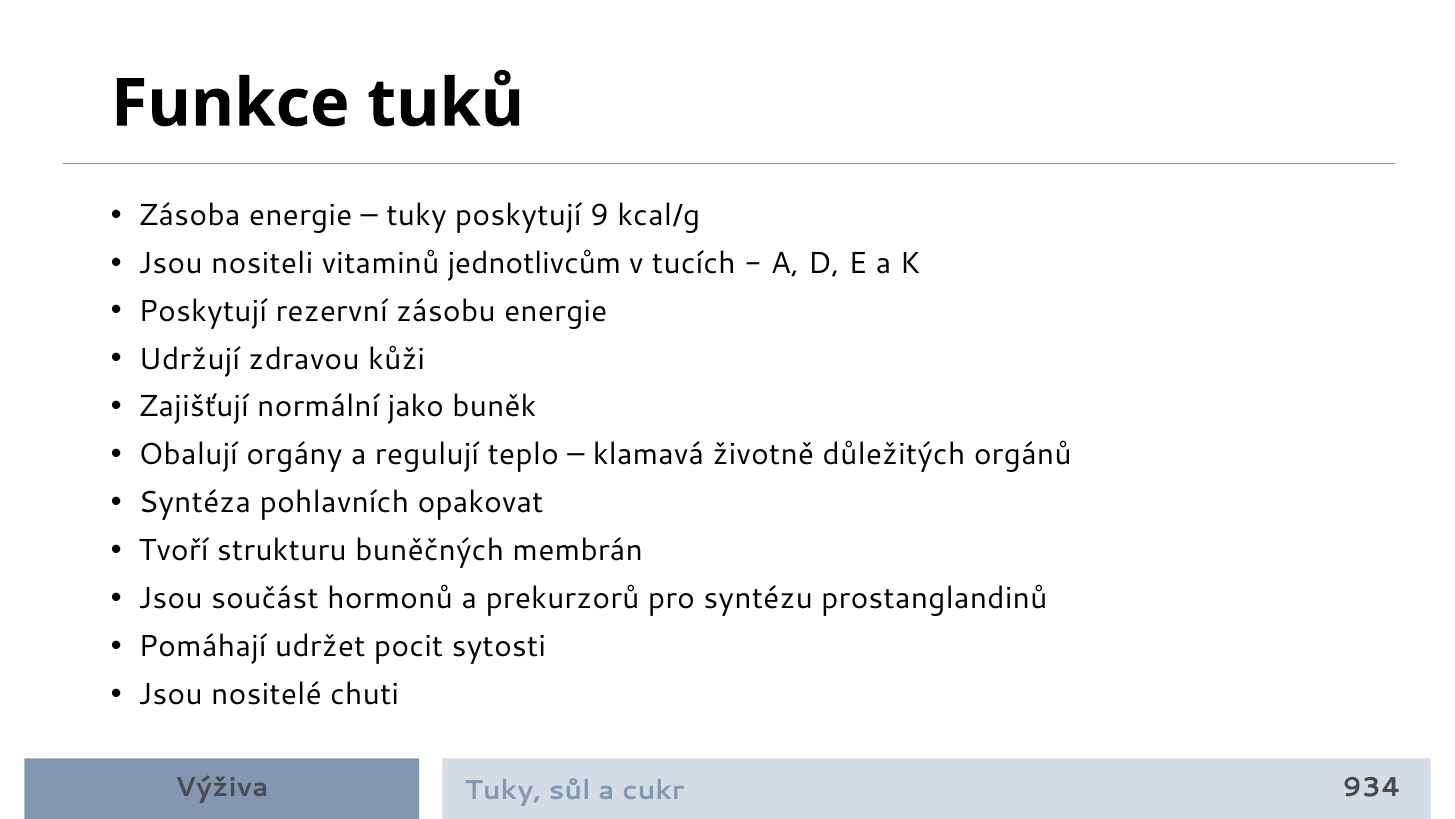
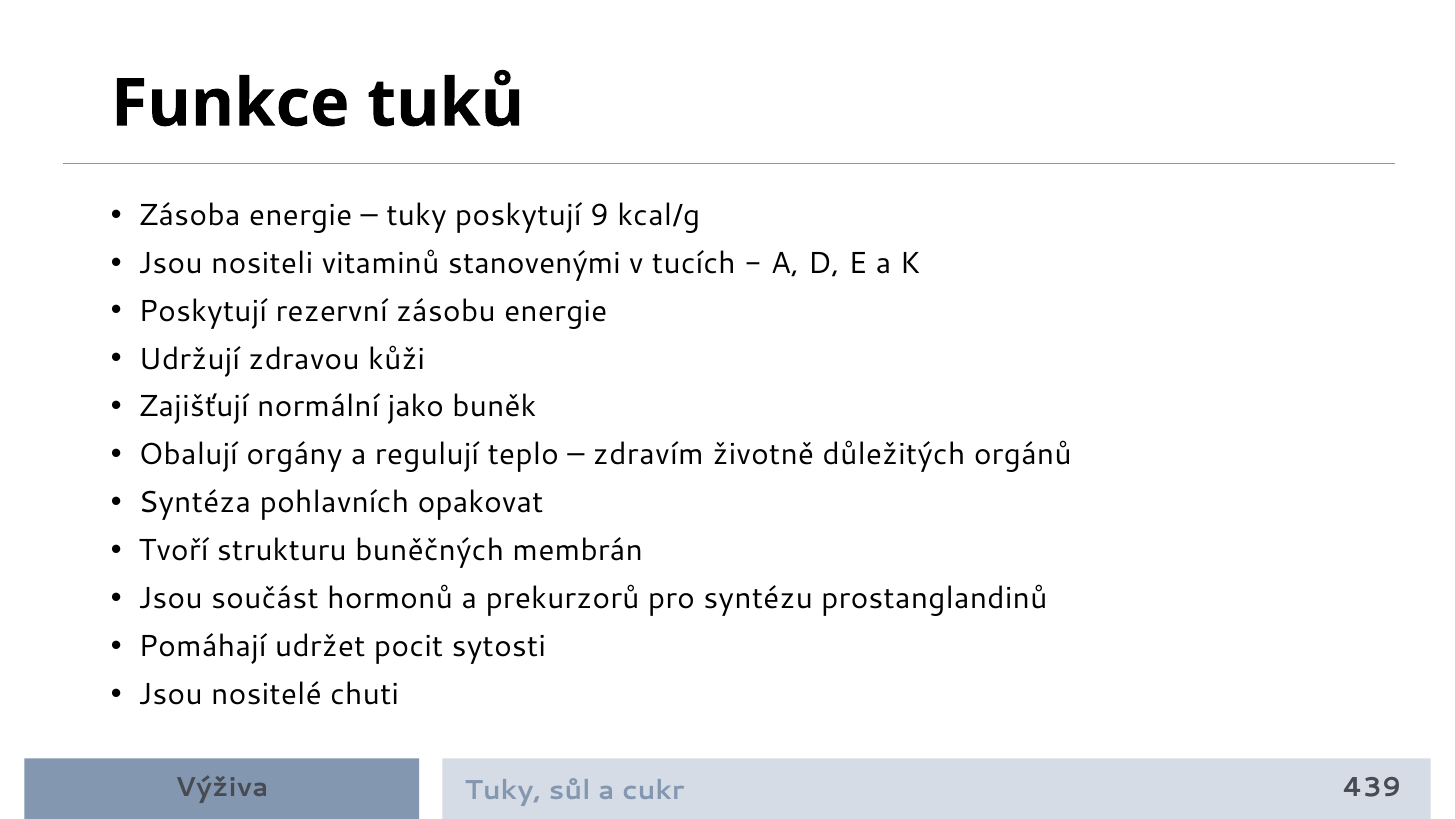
jednotlivcům: jednotlivcům -> stanovenými (534, 263)
klamavá: klamavá -> zdravím (648, 455)
934: 934 -> 439 (1372, 787)
